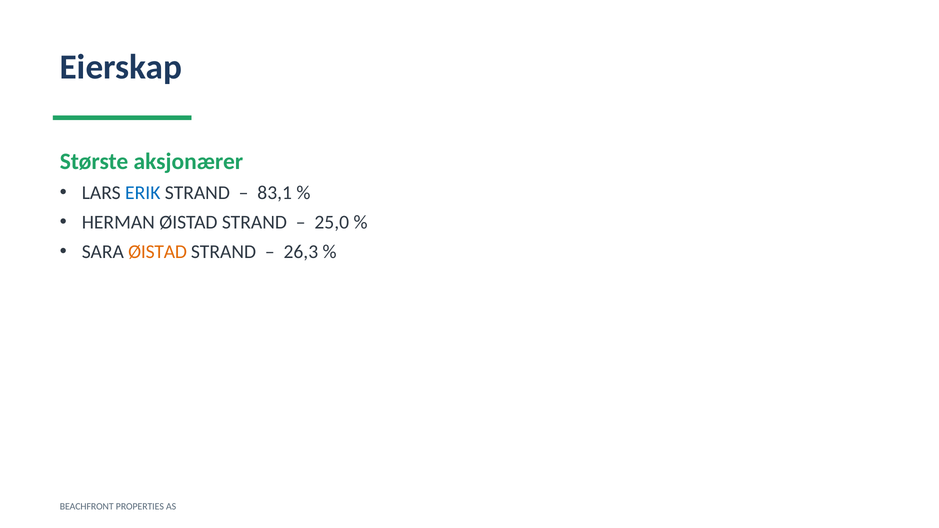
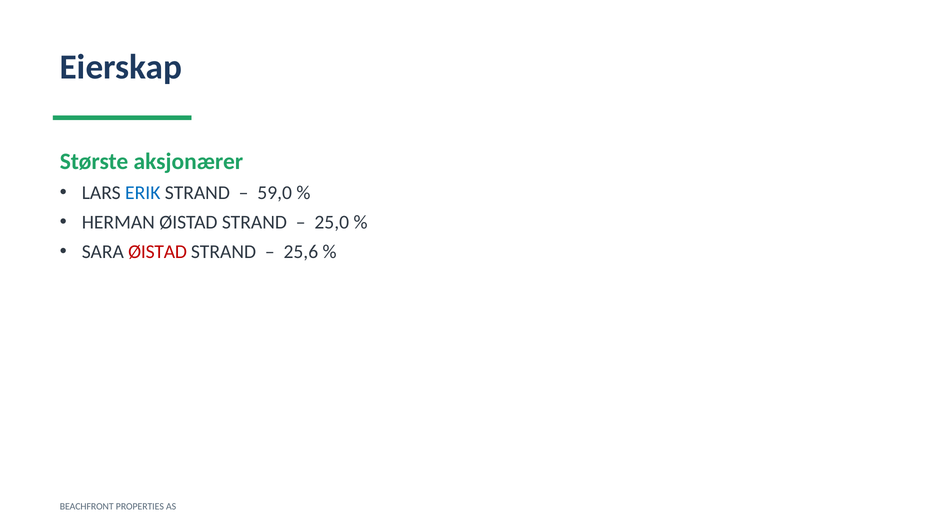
83,1: 83,1 -> 59,0 (275, 193)
ØISTAD colour: orange -> red (158, 252)
26,3: 26,3 -> 25,6 (301, 252)
